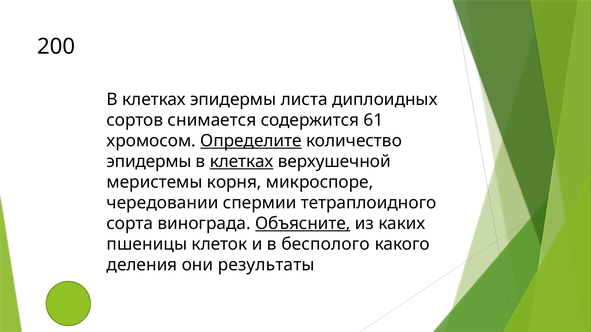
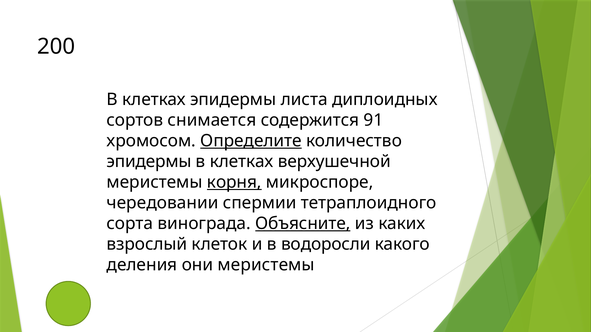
61: 61 -> 91 (373, 120)
клетках underline: present -> none (242, 162)
корня underline: none -> present (234, 182)
пшеницы: пшеницы -> взрослый (147, 245)
бесполого: бесполого -> водоросли (326, 245)
они результаты: результаты -> меристемы (266, 265)
